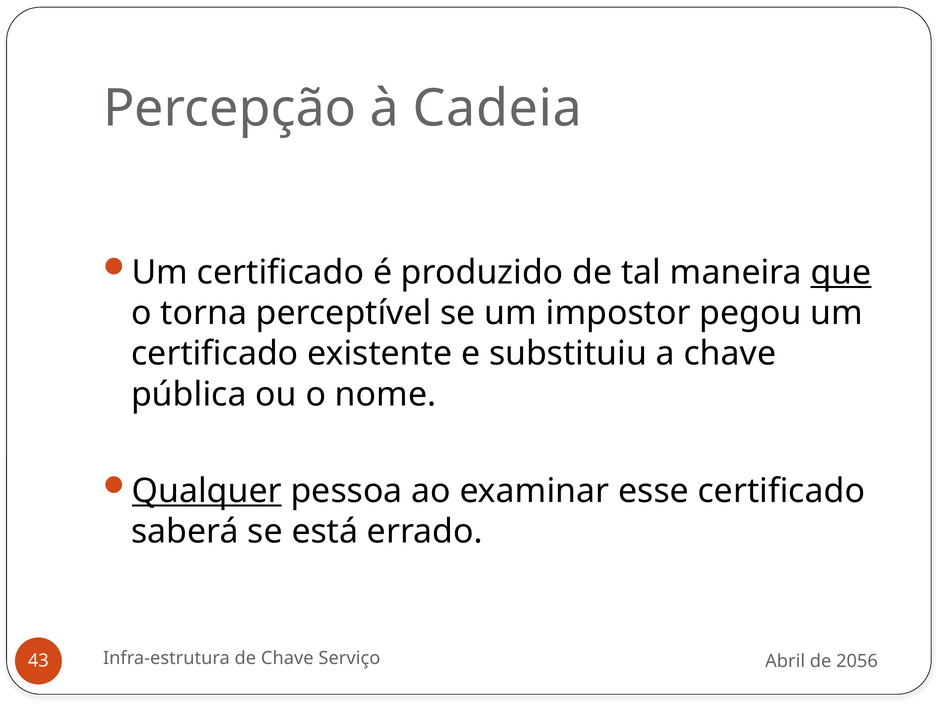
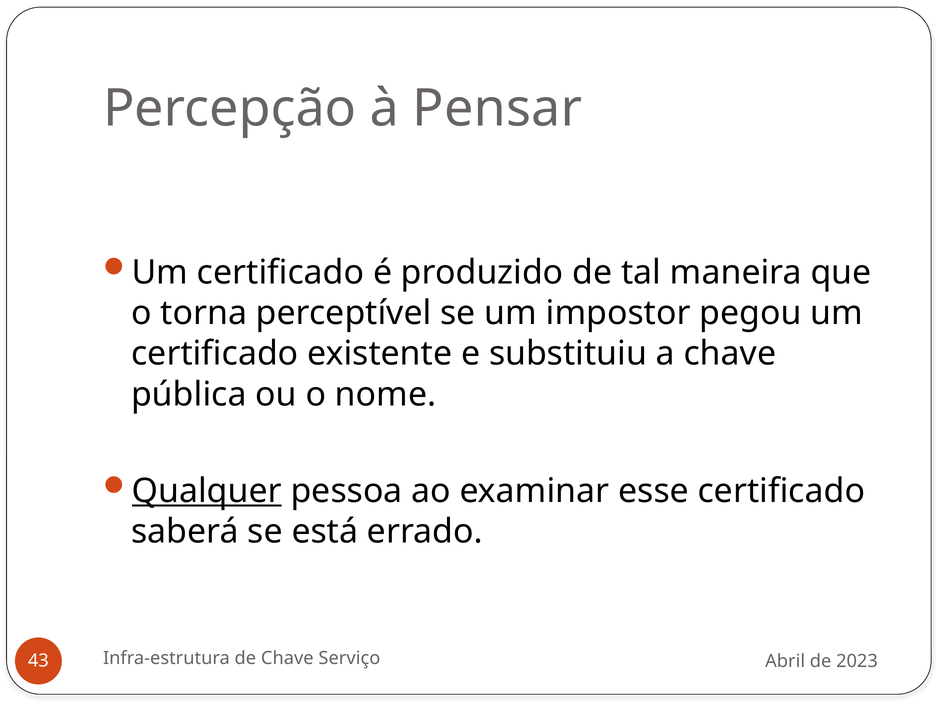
Cadeia: Cadeia -> Pensar (497, 108)
que underline: present -> none (841, 272)
2056: 2056 -> 2023 (857, 661)
